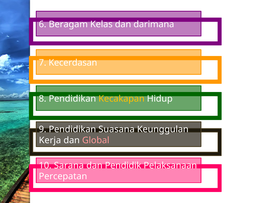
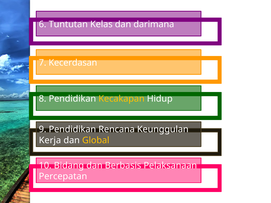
Beragam: Beragam -> Tuntutan (68, 24)
Suasana: Suasana -> Rencana (117, 130)
Global colour: pink -> yellow (96, 140)
Sarana: Sarana -> Bidang (69, 166)
Pendidik: Pendidik -> Berbasis (123, 166)
